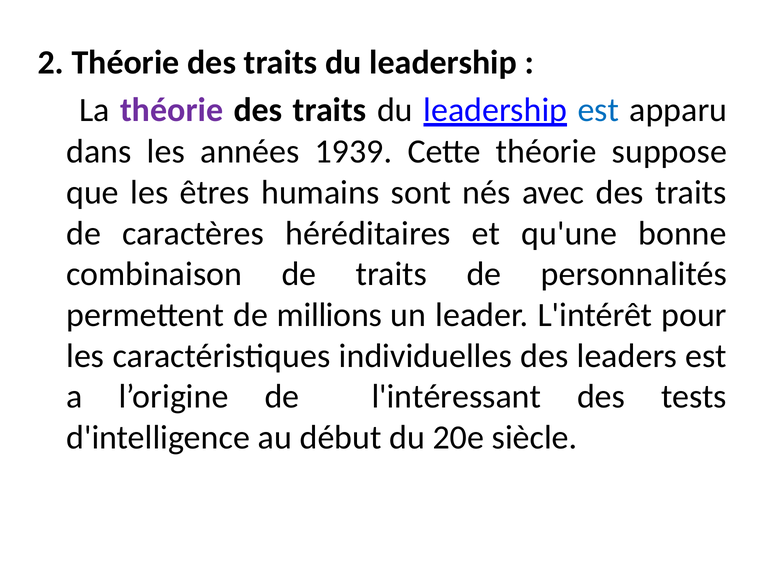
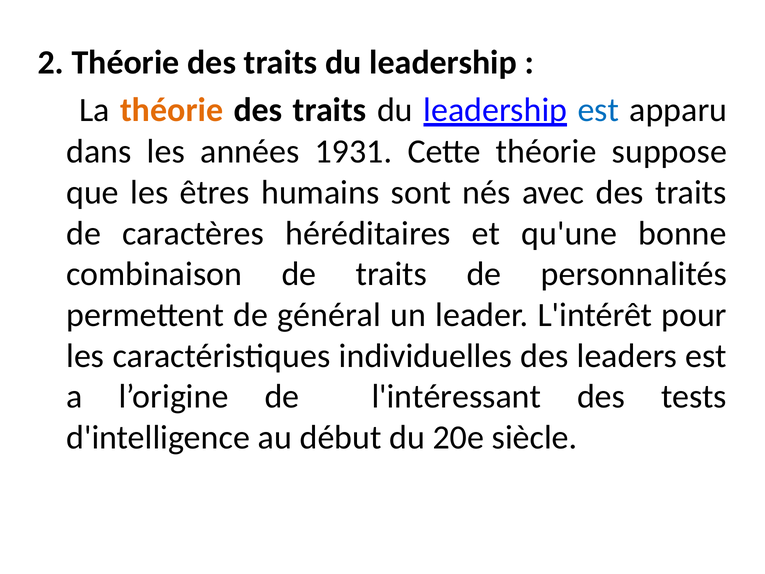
théorie colour: purple -> orange (172, 110)
1939: 1939 -> 1931 (353, 152)
millions: millions -> général (329, 315)
